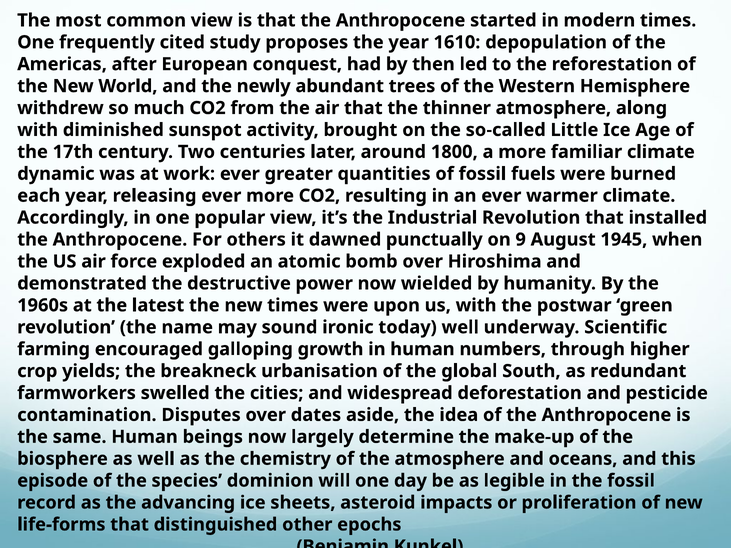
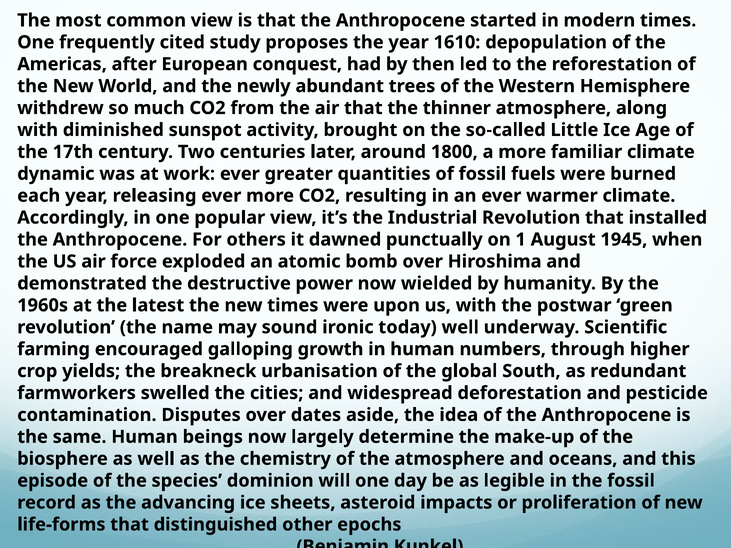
9: 9 -> 1 (521, 240)
